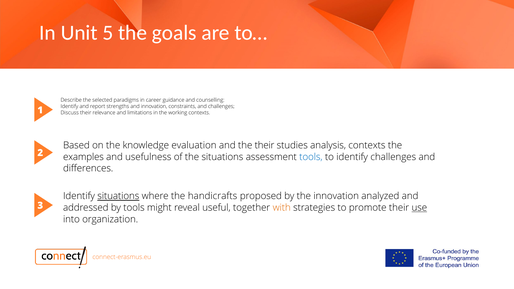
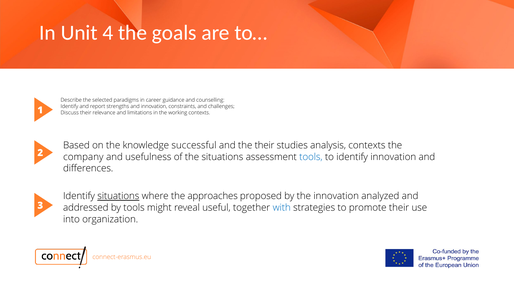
5: 5 -> 4 (108, 33)
evaluation: evaluation -> successful (194, 145)
examples: examples -> company (83, 157)
identify challenges: challenges -> innovation (393, 157)
handicrafts: handicrafts -> approaches (213, 196)
with colour: orange -> blue (282, 208)
use underline: present -> none (419, 208)
